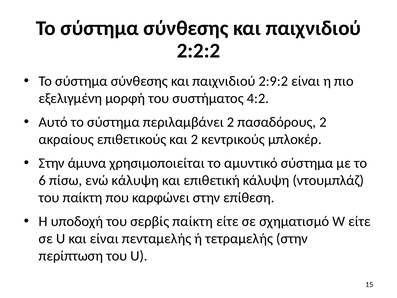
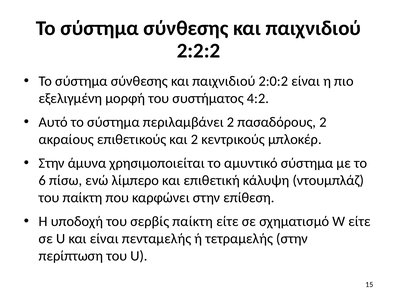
2:9:2: 2:9:2 -> 2:0:2 (273, 81)
ενώ κάλυψη: κάλυψη -> λίμπερο (135, 180)
